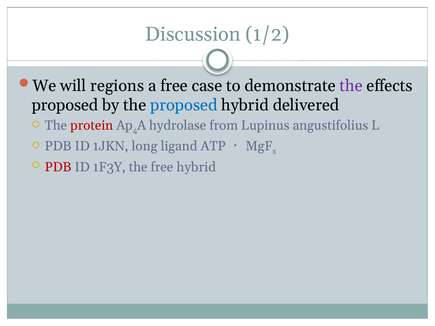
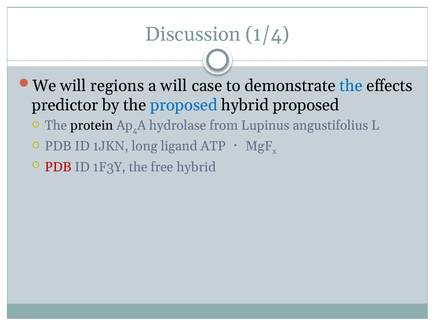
1/2: 1/2 -> 1/4 (267, 34)
a free: free -> will (174, 86)
the colour: purple -> blue (351, 86)
proposed: proposed -> predictor (65, 105)
hybrid delivered: delivered -> proposed (306, 105)
protein colour: red -> black (92, 126)
